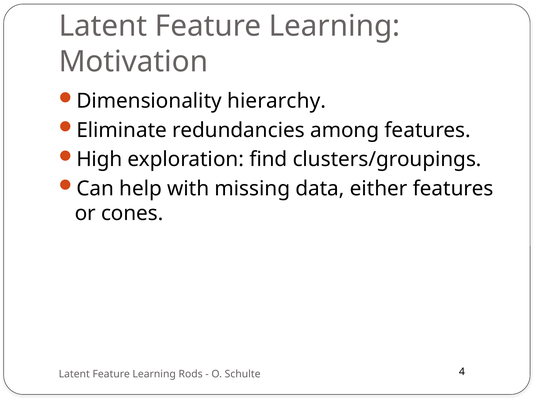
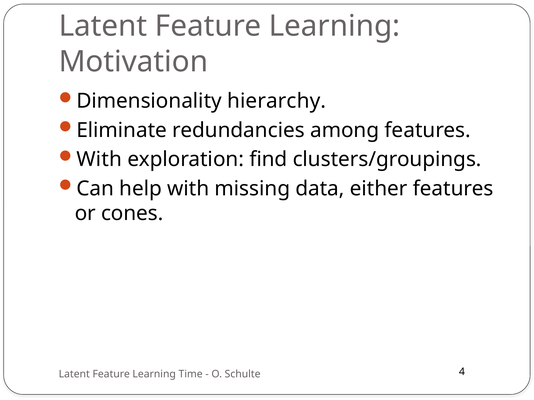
High: High -> With (99, 160)
Rods: Rods -> Time (191, 375)
